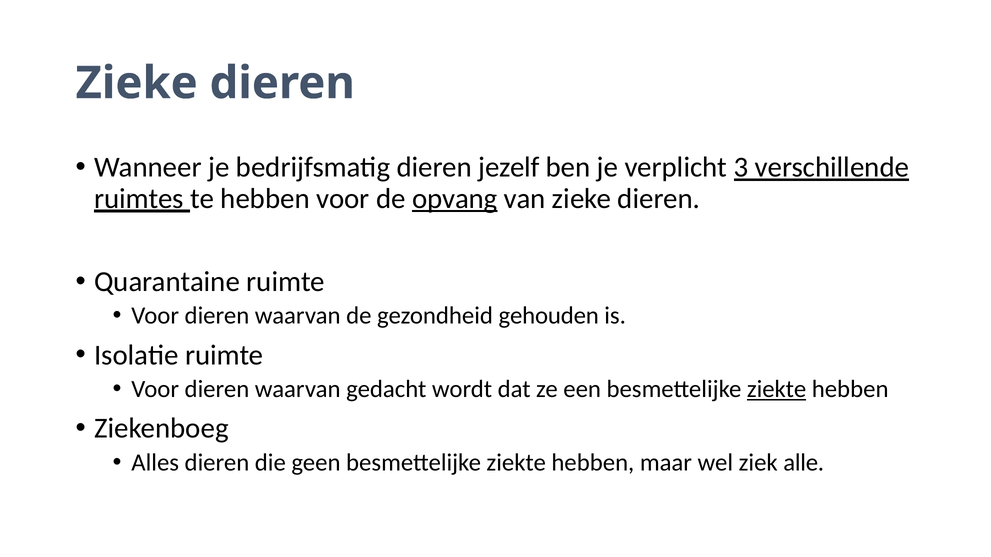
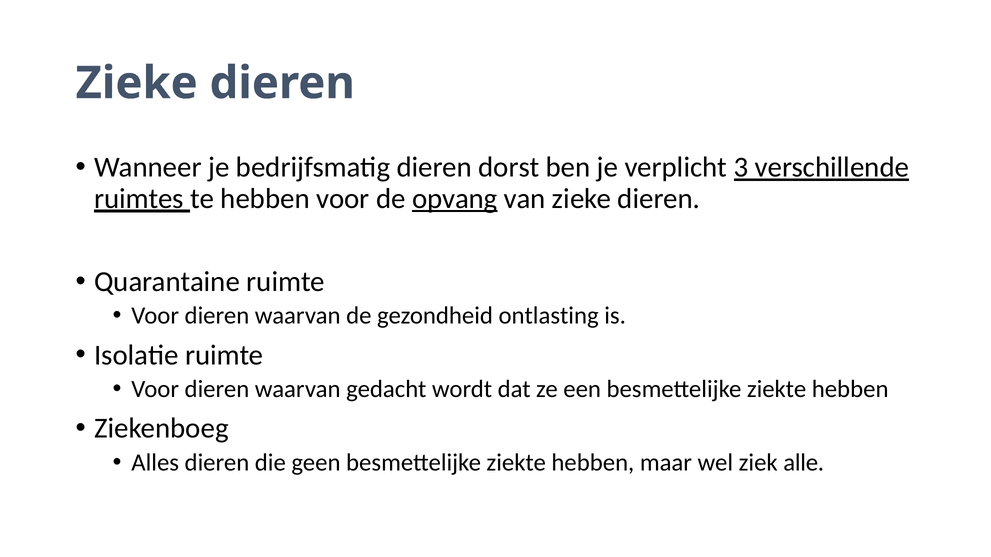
jezelf: jezelf -> dorst (509, 168)
gehouden: gehouden -> ontlasting (549, 316)
ziekte underline: present -> none (777, 389)
